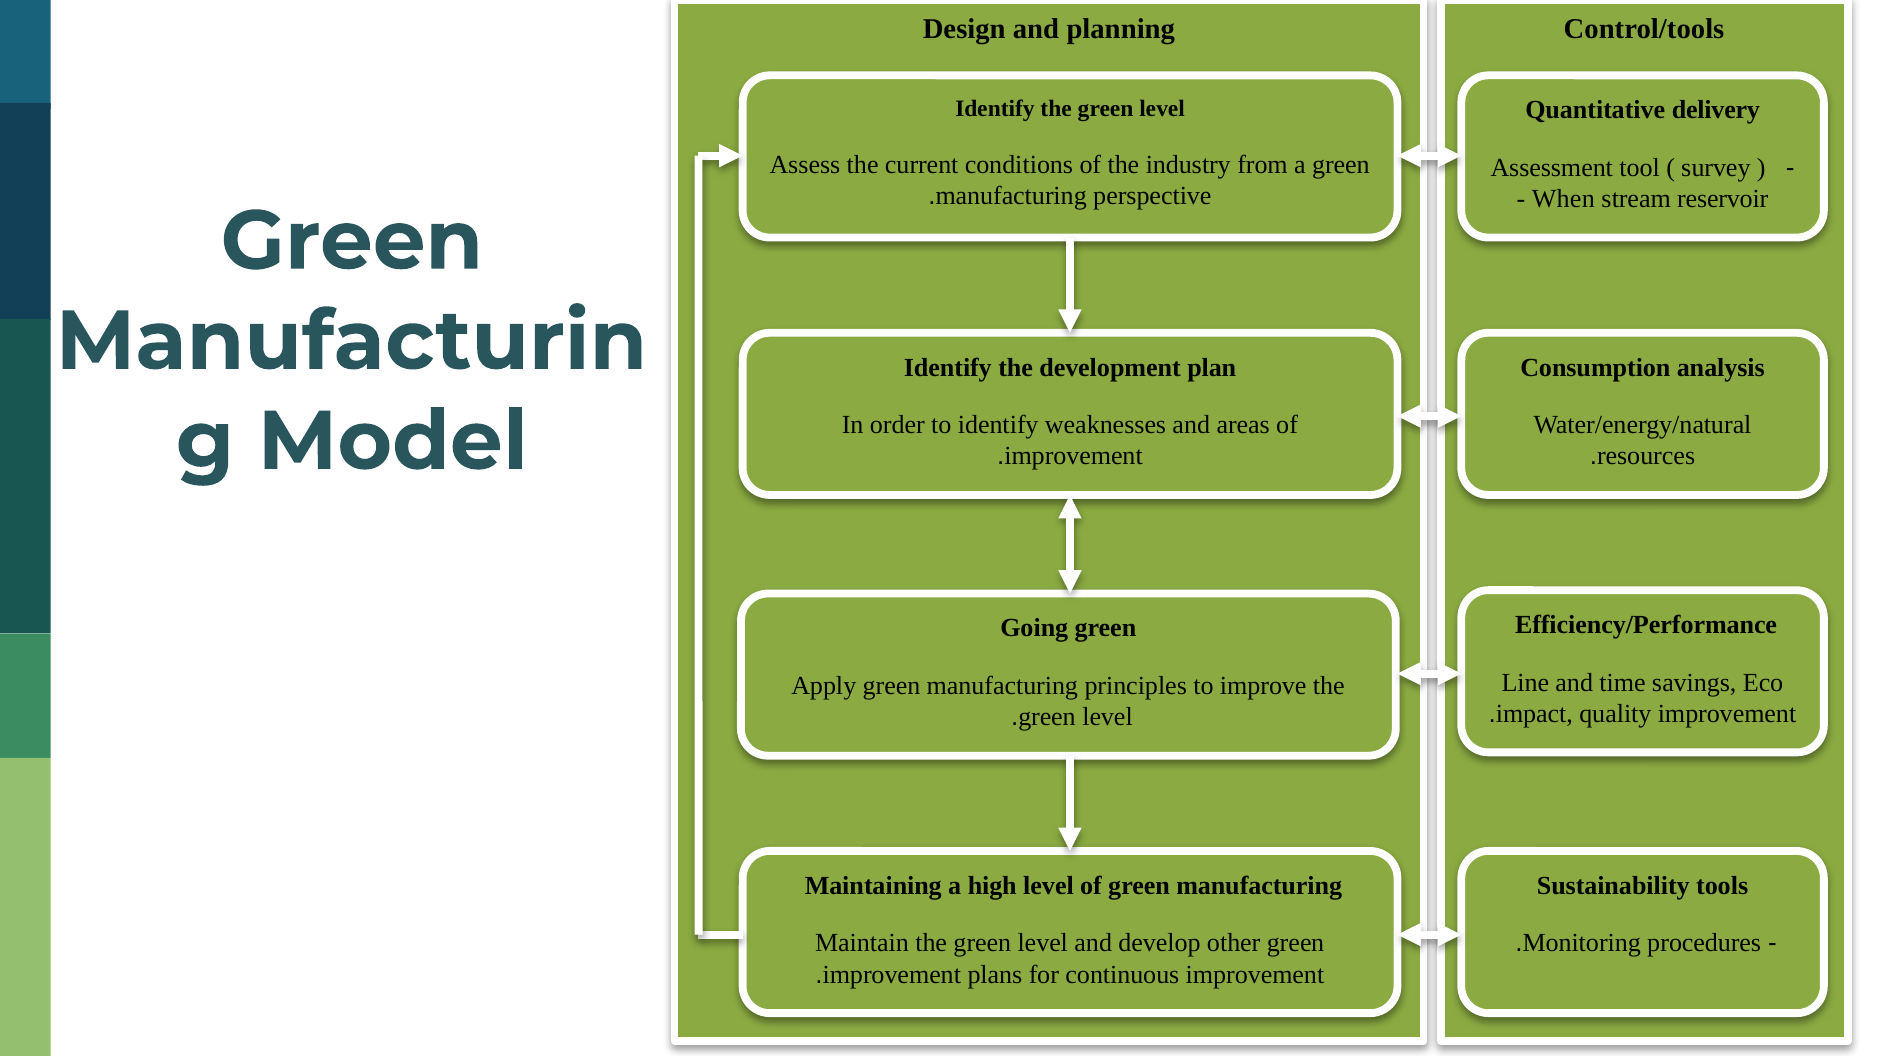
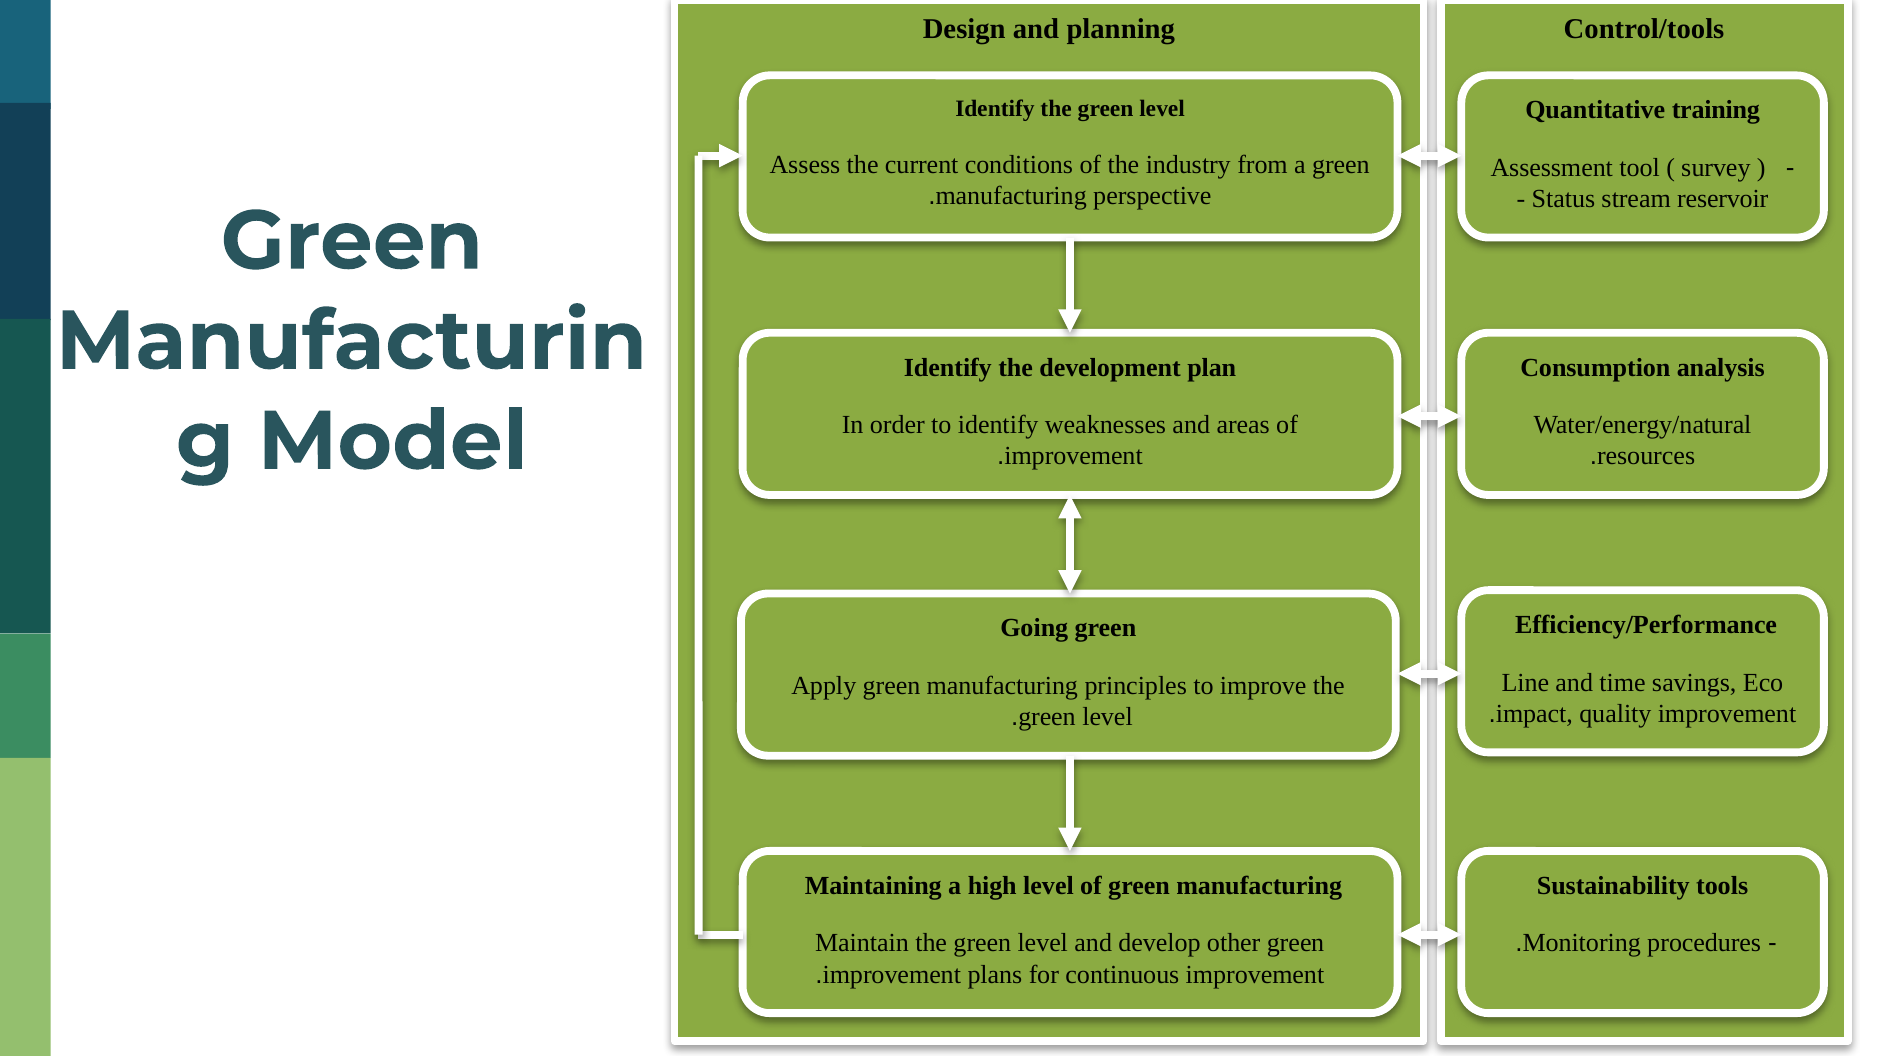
delivery: delivery -> training (1716, 110)
When: When -> Status (1563, 199)
